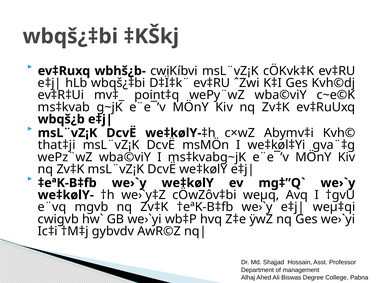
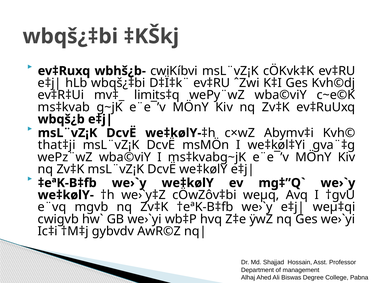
point‡q: point‡q -> limits‡q (157, 95)
